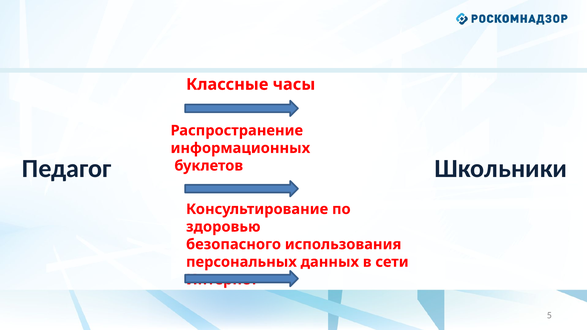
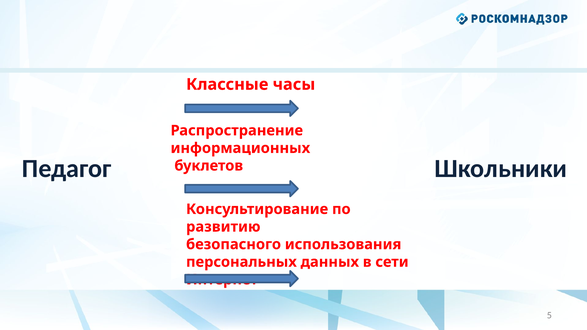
здоровью: здоровью -> развитию (223, 227)
